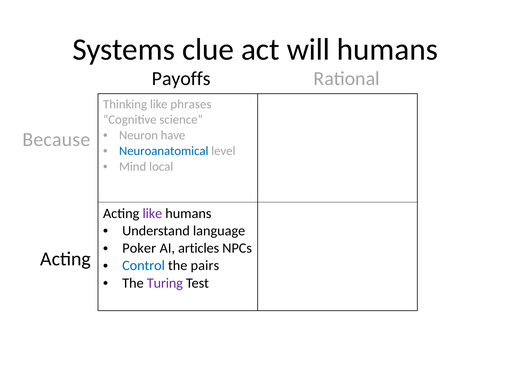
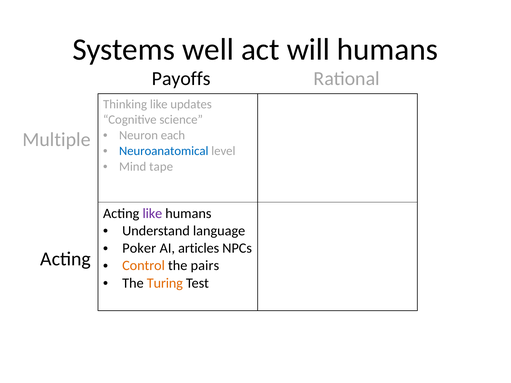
clue: clue -> well (208, 49)
phrases: phrases -> updates (191, 104)
have: have -> each (173, 135)
Because: Because -> Multiple (57, 140)
local: local -> tape (161, 167)
Control colour: blue -> orange (144, 266)
Turing colour: purple -> orange (165, 283)
